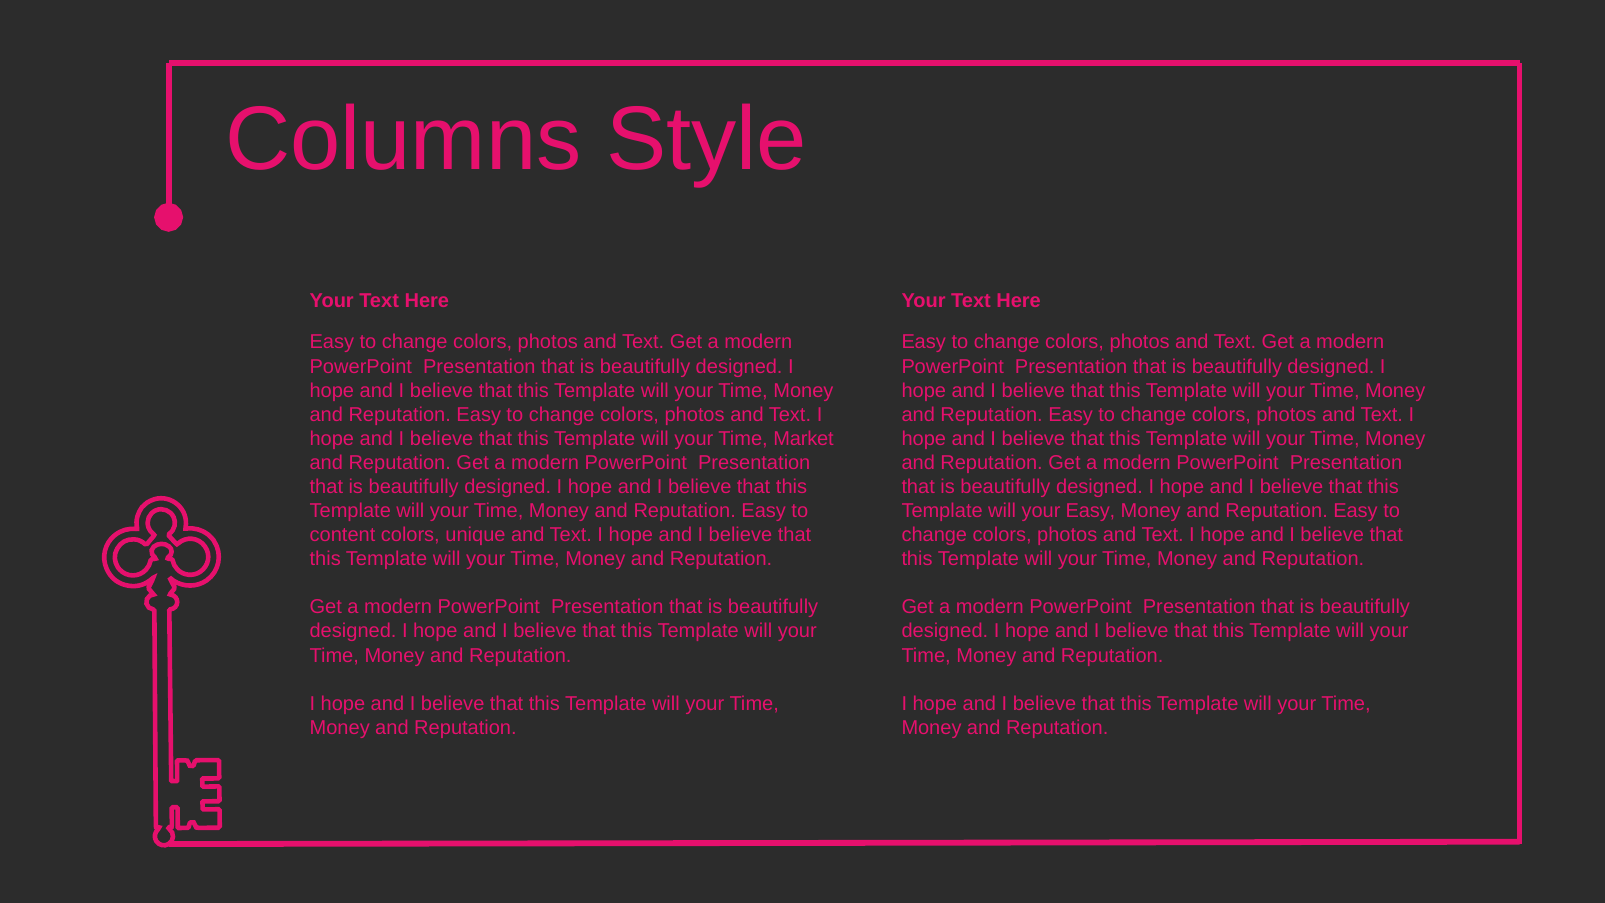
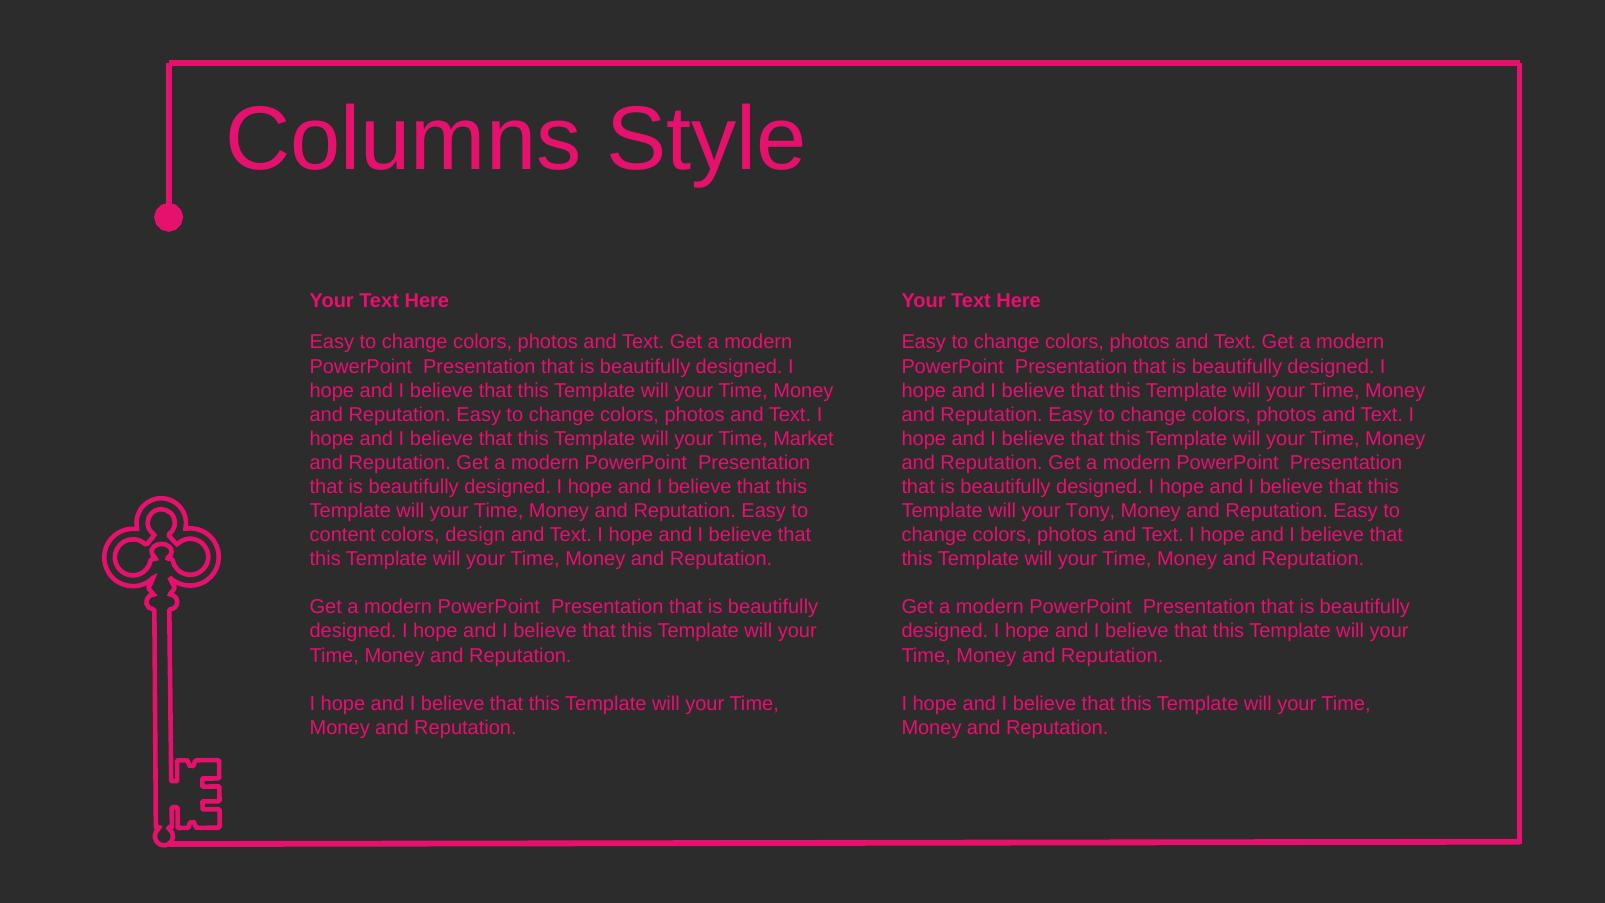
your Easy: Easy -> Tony (1091, 511)
unique: unique -> design (475, 535)
